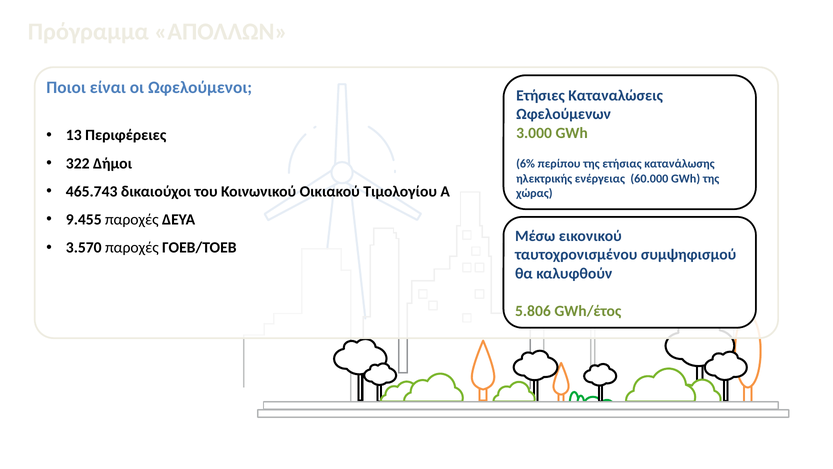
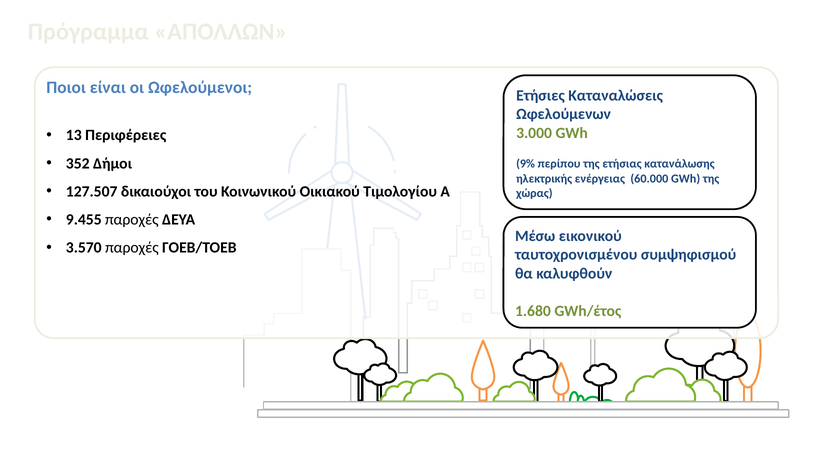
322: 322 -> 352 (78, 163)
6%: 6% -> 9% (526, 164)
465.743: 465.743 -> 127.507 (92, 191)
5.806: 5.806 -> 1.680 (533, 311)
